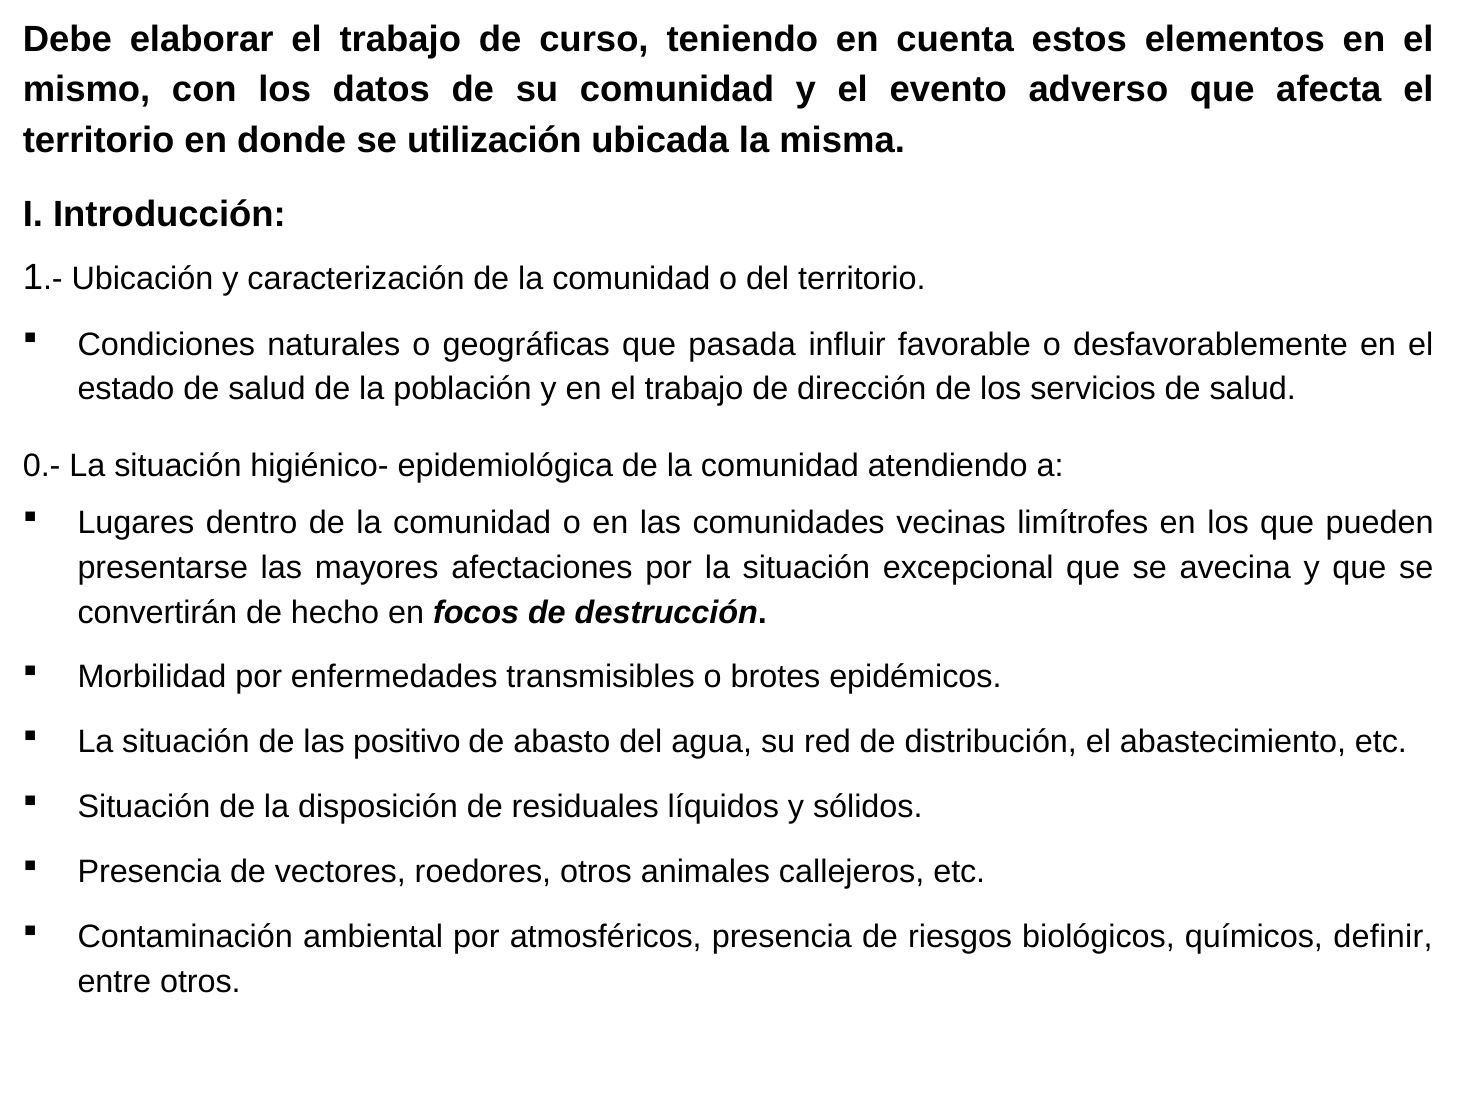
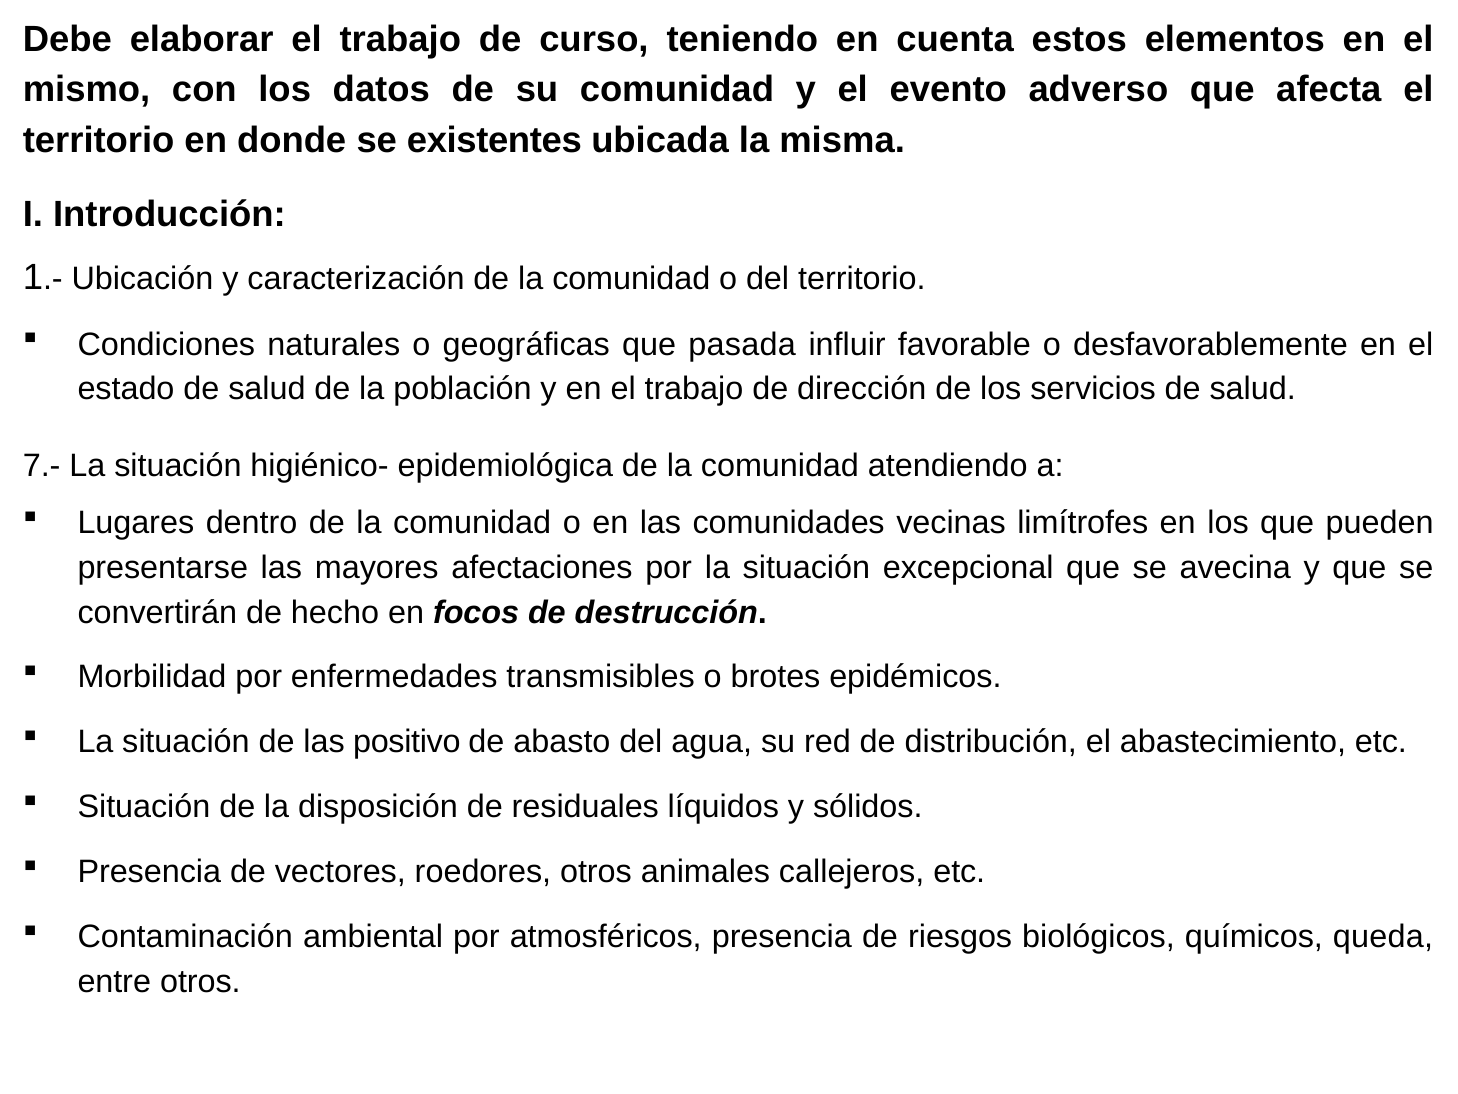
utilización: utilización -> existentes (494, 140)
0.-: 0.- -> 7.- (42, 466)
definir: definir -> queda (1383, 937)
